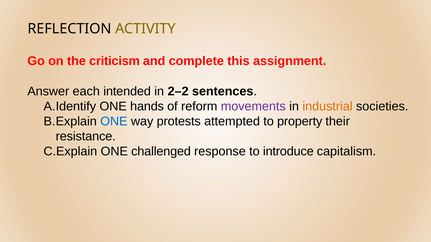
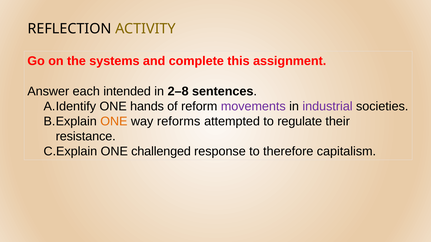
criticism: criticism -> systems (114, 61)
2–2: 2–2 -> 2–8 (178, 91)
industrial colour: orange -> purple (328, 106)
ONE colour: blue -> orange (114, 122)
protests: protests -> reforms (179, 122)
property: property -> regulate (300, 122)
introduce: introduce -> therefore (288, 152)
